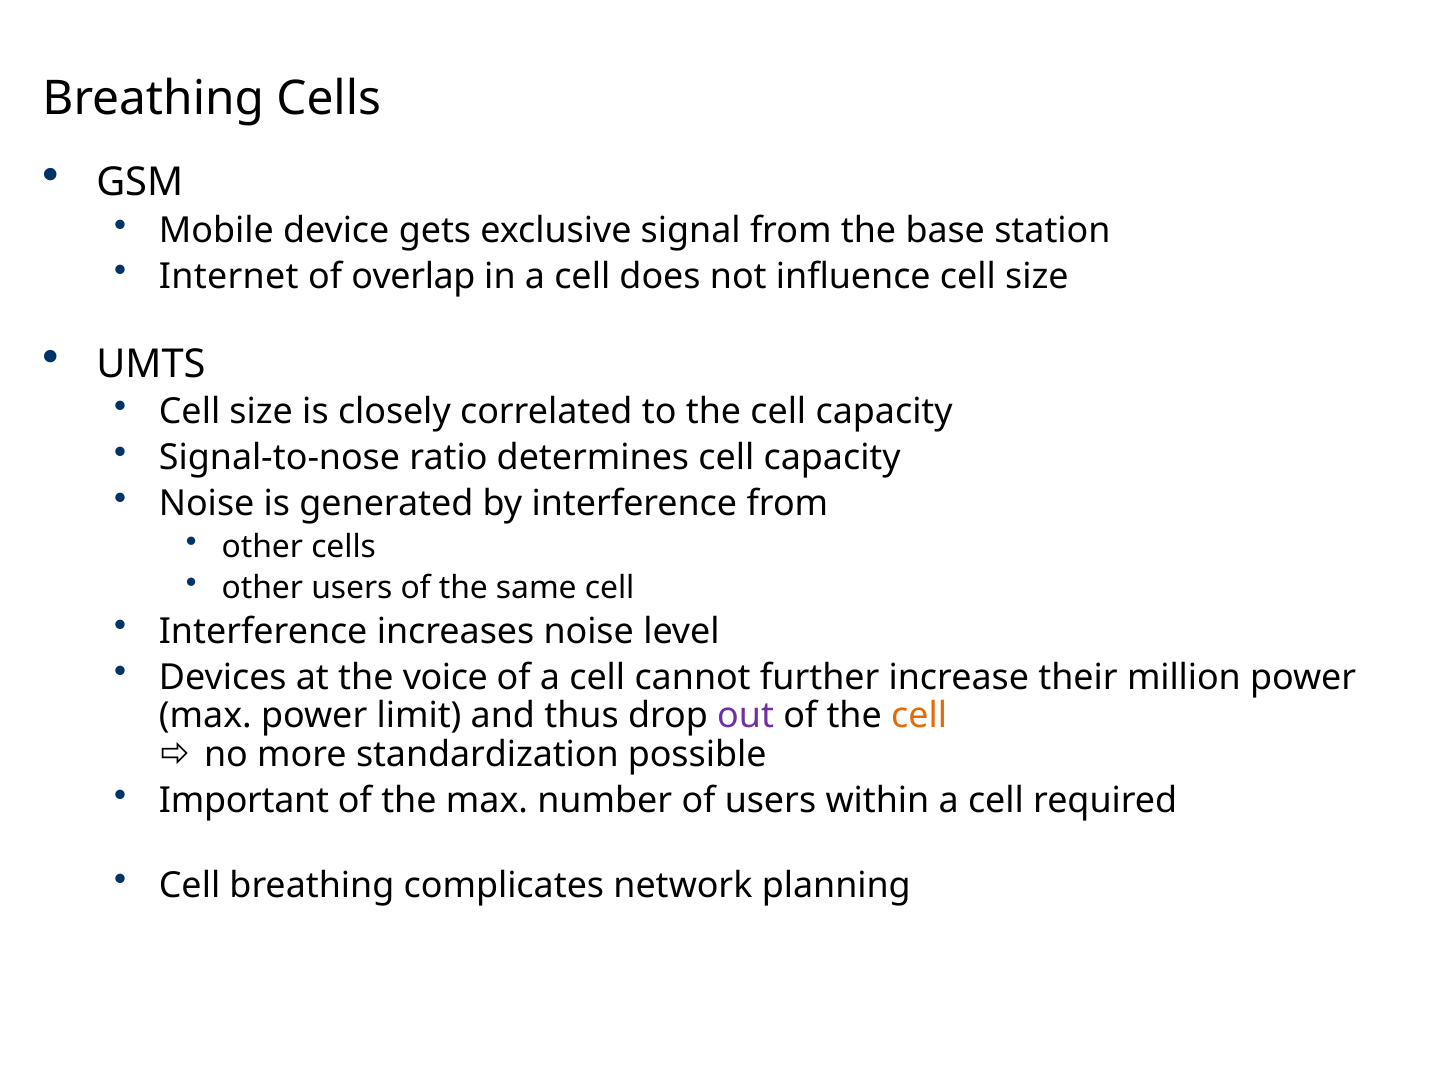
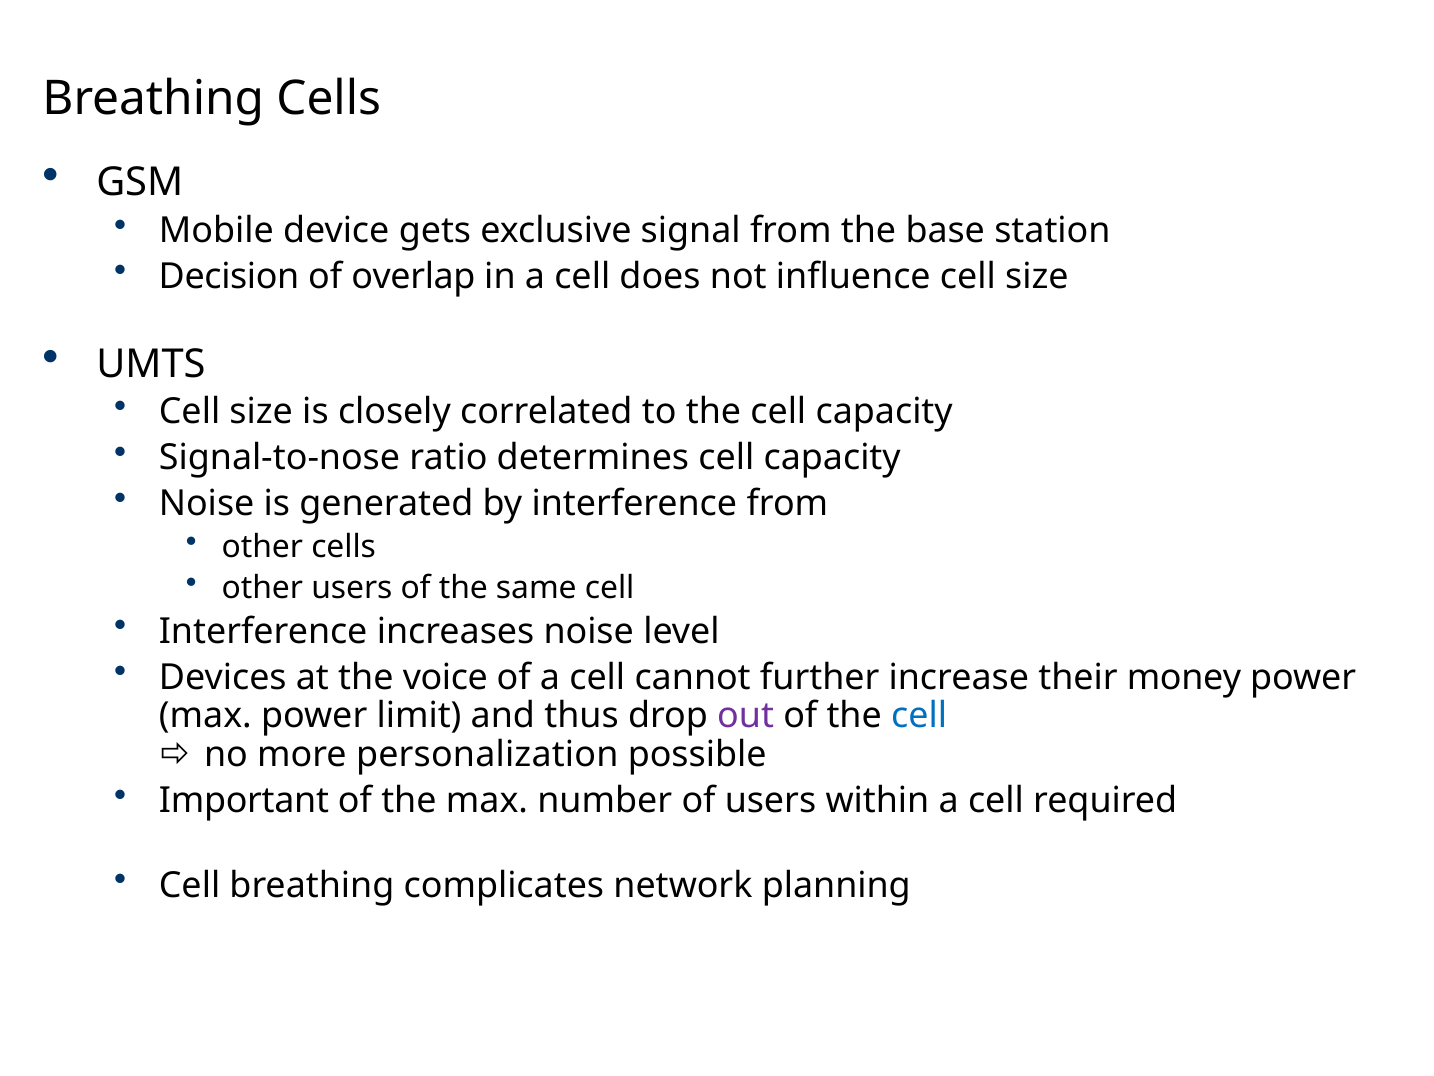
Internet: Internet -> Decision (229, 276)
million: million -> money (1184, 677)
cell colour: orange -> blue (919, 716)
standardization: standardization -> personalization (487, 754)
